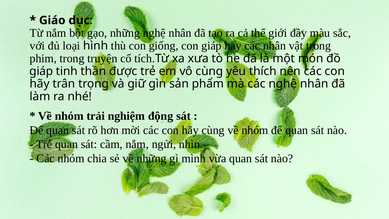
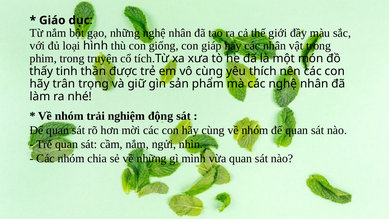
giáp: giáp -> thấy (41, 71)
